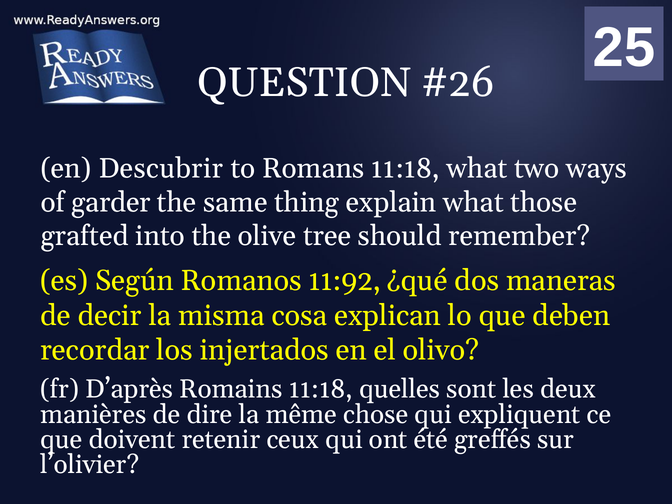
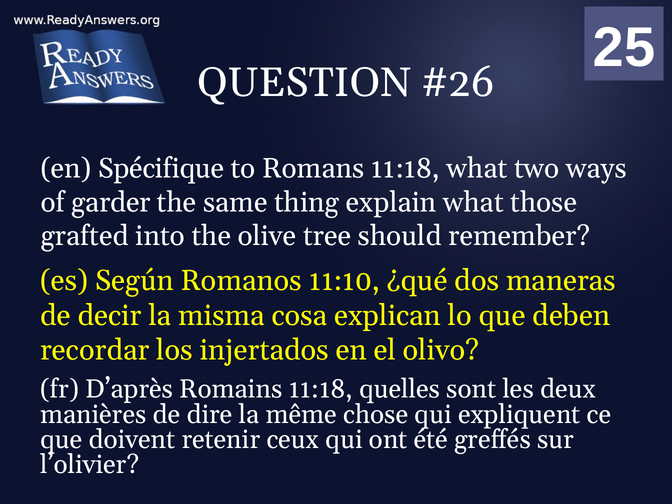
Descubrir: Descubrir -> Spécifique (161, 169)
11:92: 11:92 -> 11:10 (344, 281)
